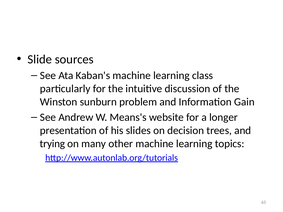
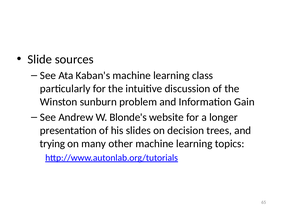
Means's: Means's -> Blonde's (128, 117)
